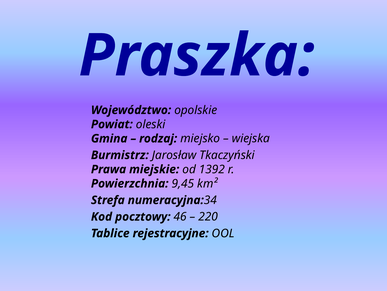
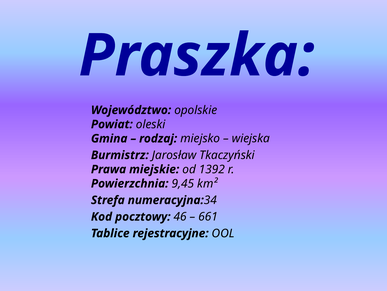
220: 220 -> 661 (208, 216)
